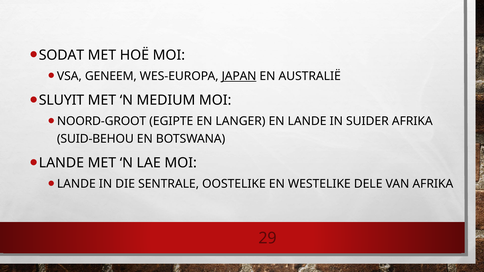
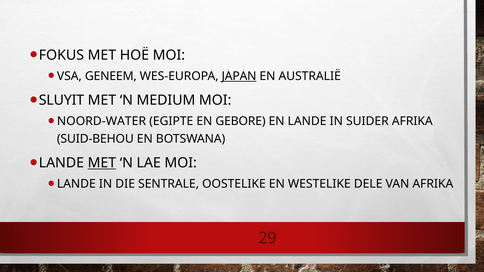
SODAT: SODAT -> FOKUS (61, 55)
NOORD-GROOT: NOORD-GROOT -> NOORD-WATER (101, 121)
LANGER: LANGER -> GEBORE (241, 121)
MET underline: none -> present (102, 163)
